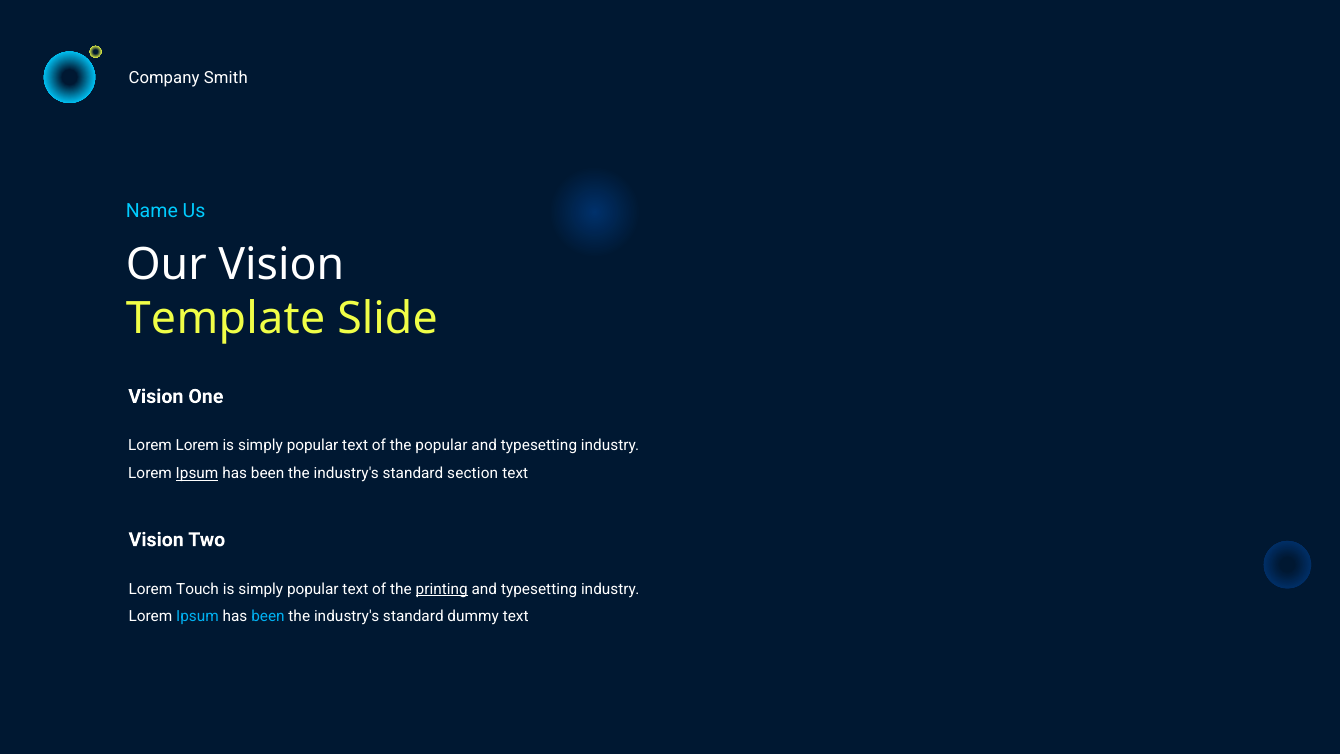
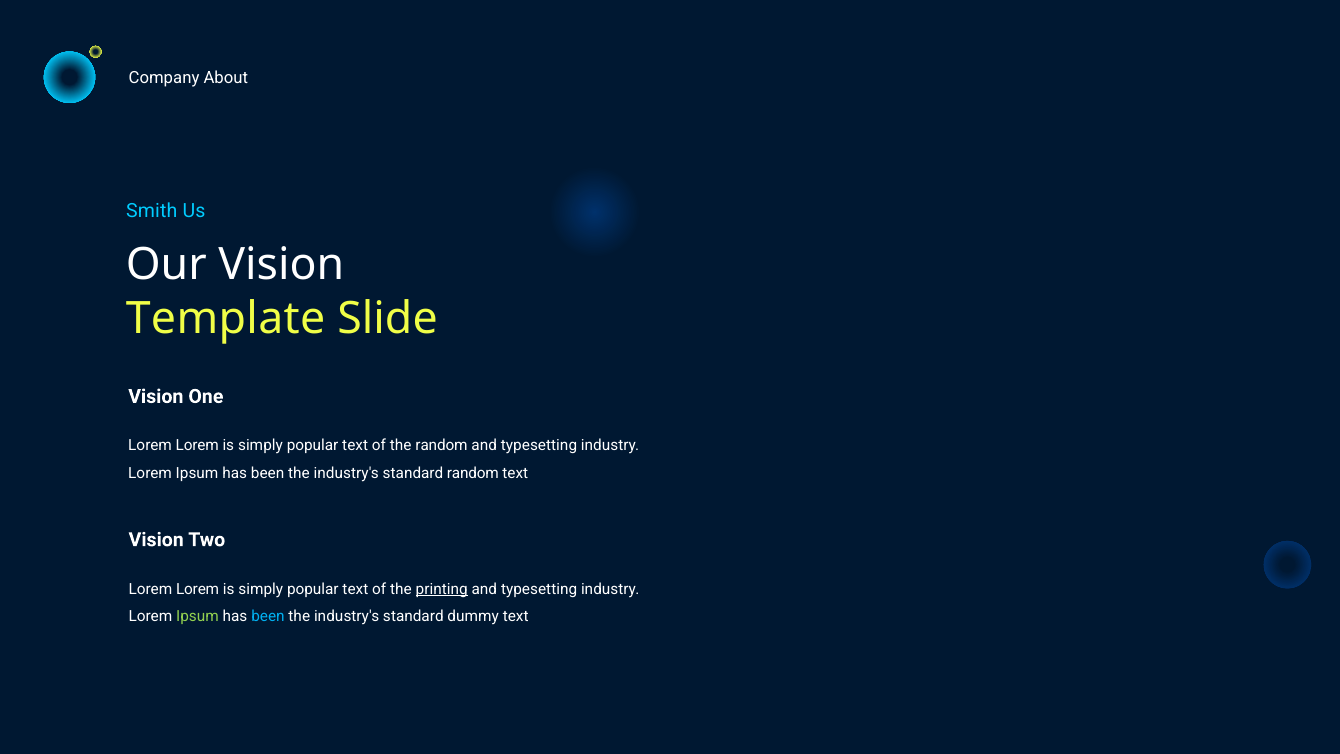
Smith: Smith -> About (226, 78)
Name: Name -> Smith (152, 211)
the popular: popular -> random (442, 446)
Ipsum underline: present -> none (197, 473)
standard section: section -> random (473, 473)
Touch: Touch -> Lorem (198, 589)
Ipsum colour: light blue -> light green (197, 617)
